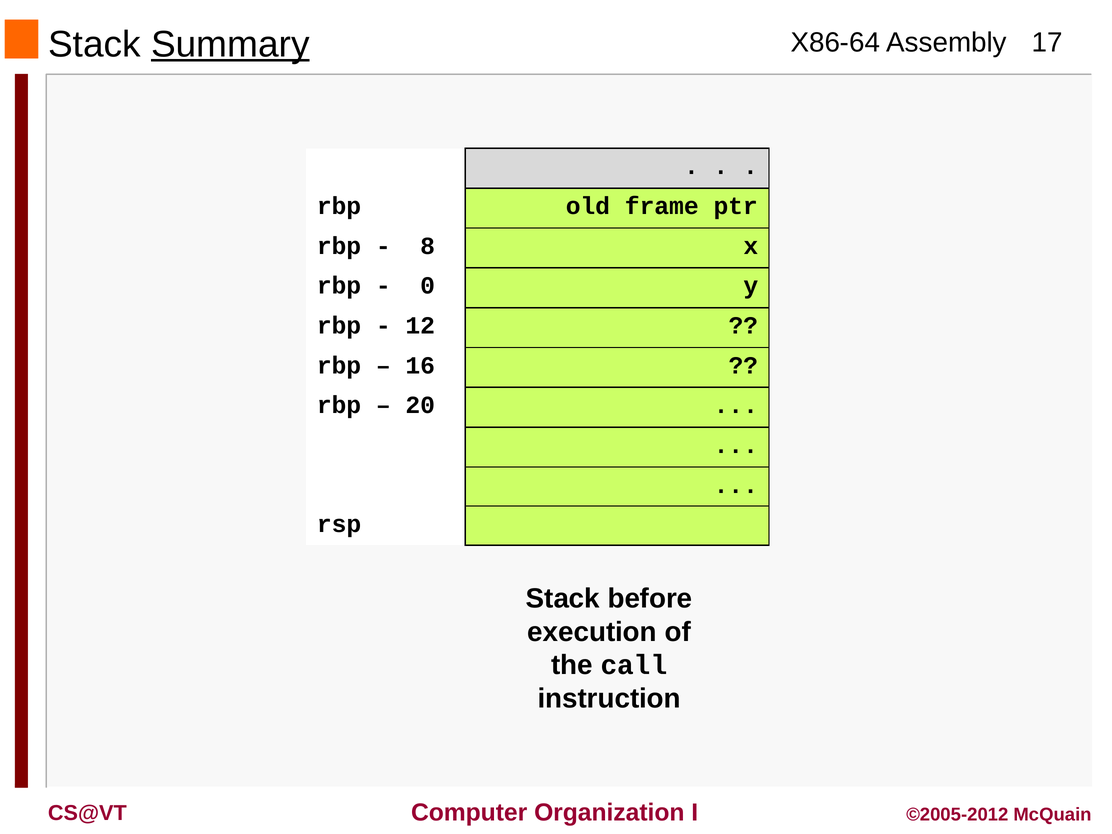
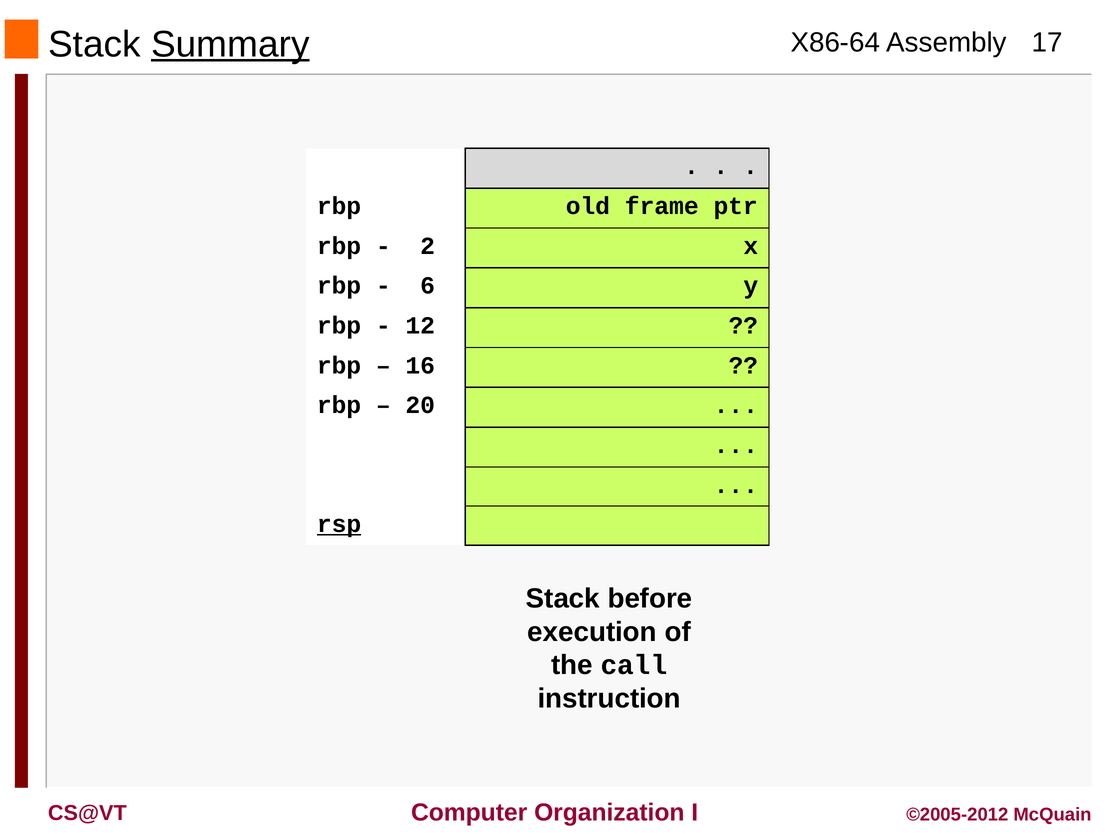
8: 8 -> 2 (428, 246)
0: 0 -> 6 (428, 286)
rsp underline: none -> present (339, 524)
